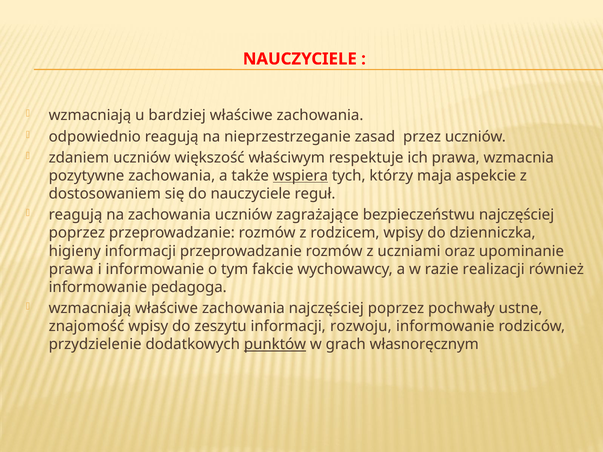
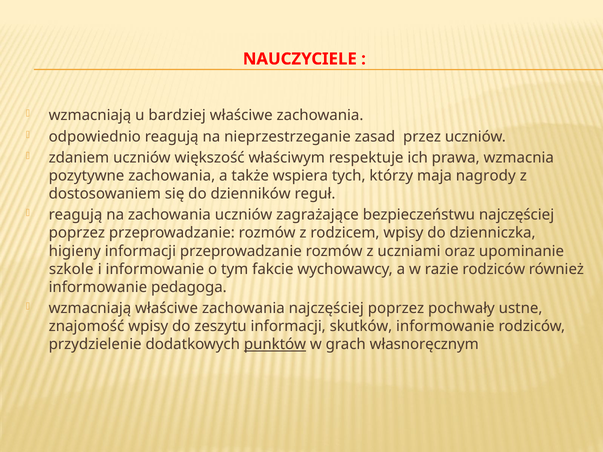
wspiera underline: present -> none (300, 176)
aspekcie: aspekcie -> nagrody (486, 176)
do nauczyciele: nauczyciele -> dzienników (251, 194)
prawa: prawa -> szkole (71, 269)
razie realizacji: realizacji -> rodziców (494, 269)
rozwoju: rozwoju -> skutków (361, 327)
